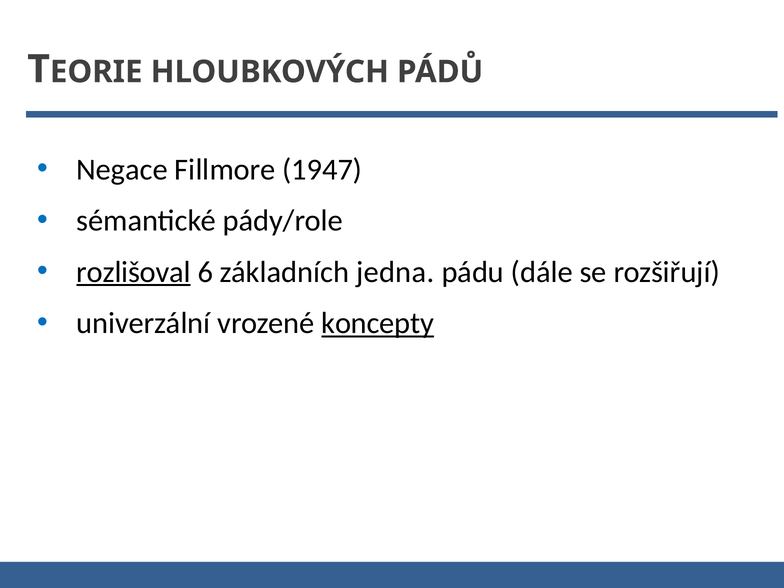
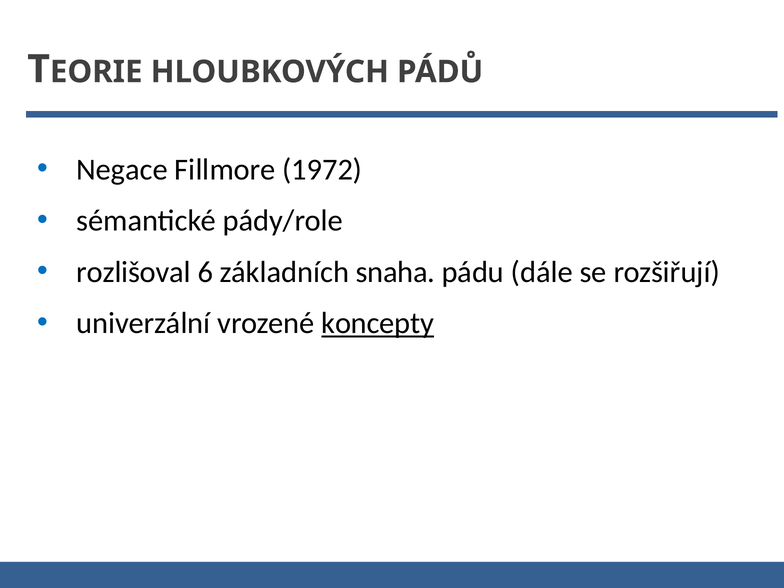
1947: 1947 -> 1972 (322, 170)
rozlišoval underline: present -> none (134, 272)
jedna: jedna -> snaha (395, 272)
